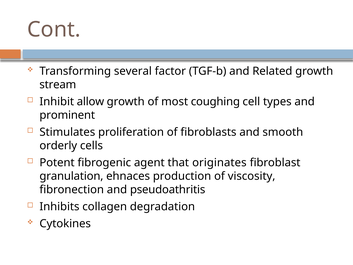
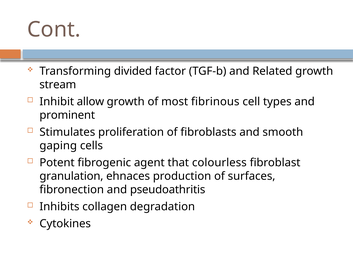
several: several -> divided (133, 71)
coughing: coughing -> fibrinous (215, 102)
orderly: orderly -> gaping (58, 146)
originates: originates -> colourless (219, 162)
viscosity: viscosity -> surfaces (252, 176)
